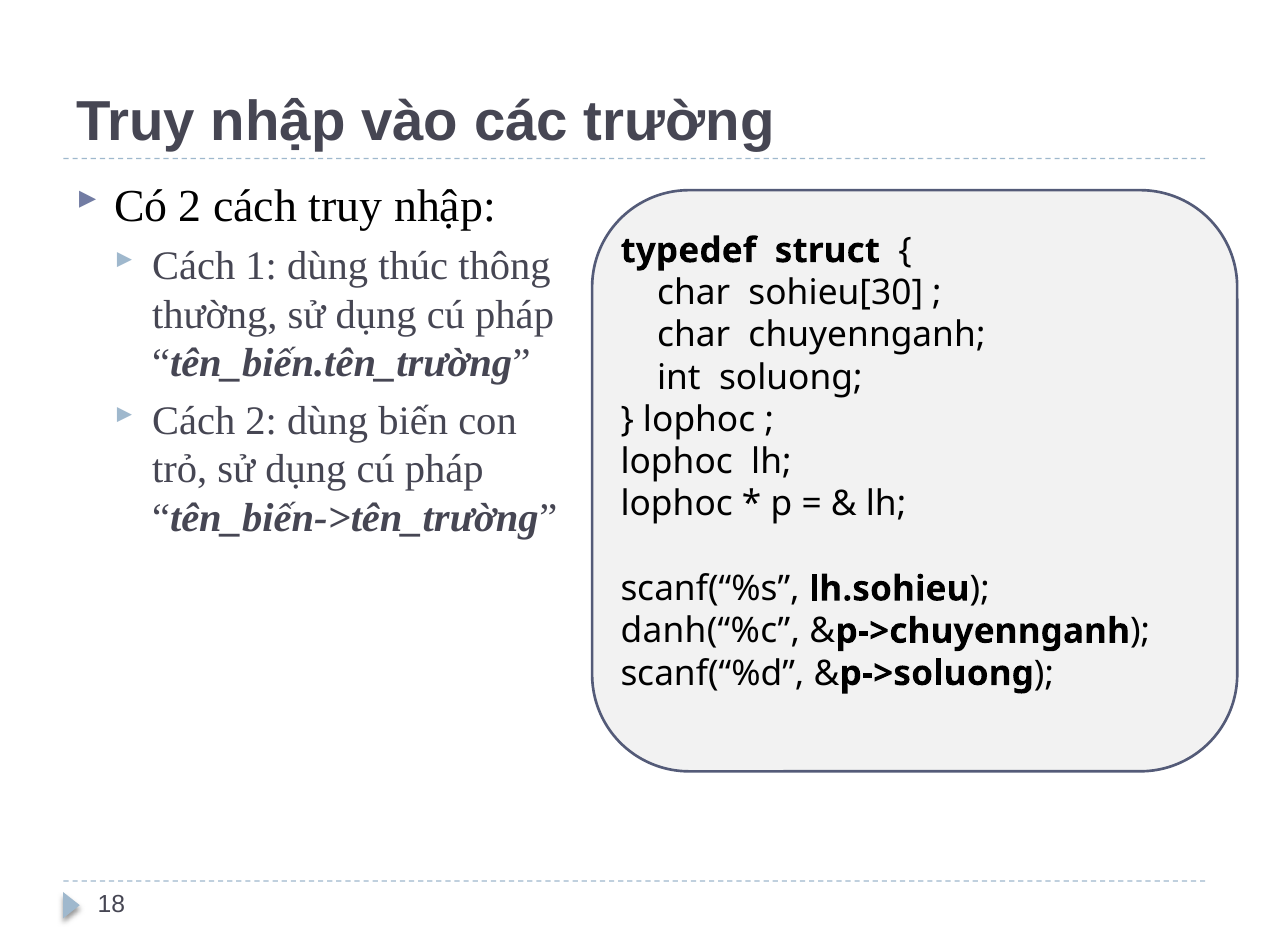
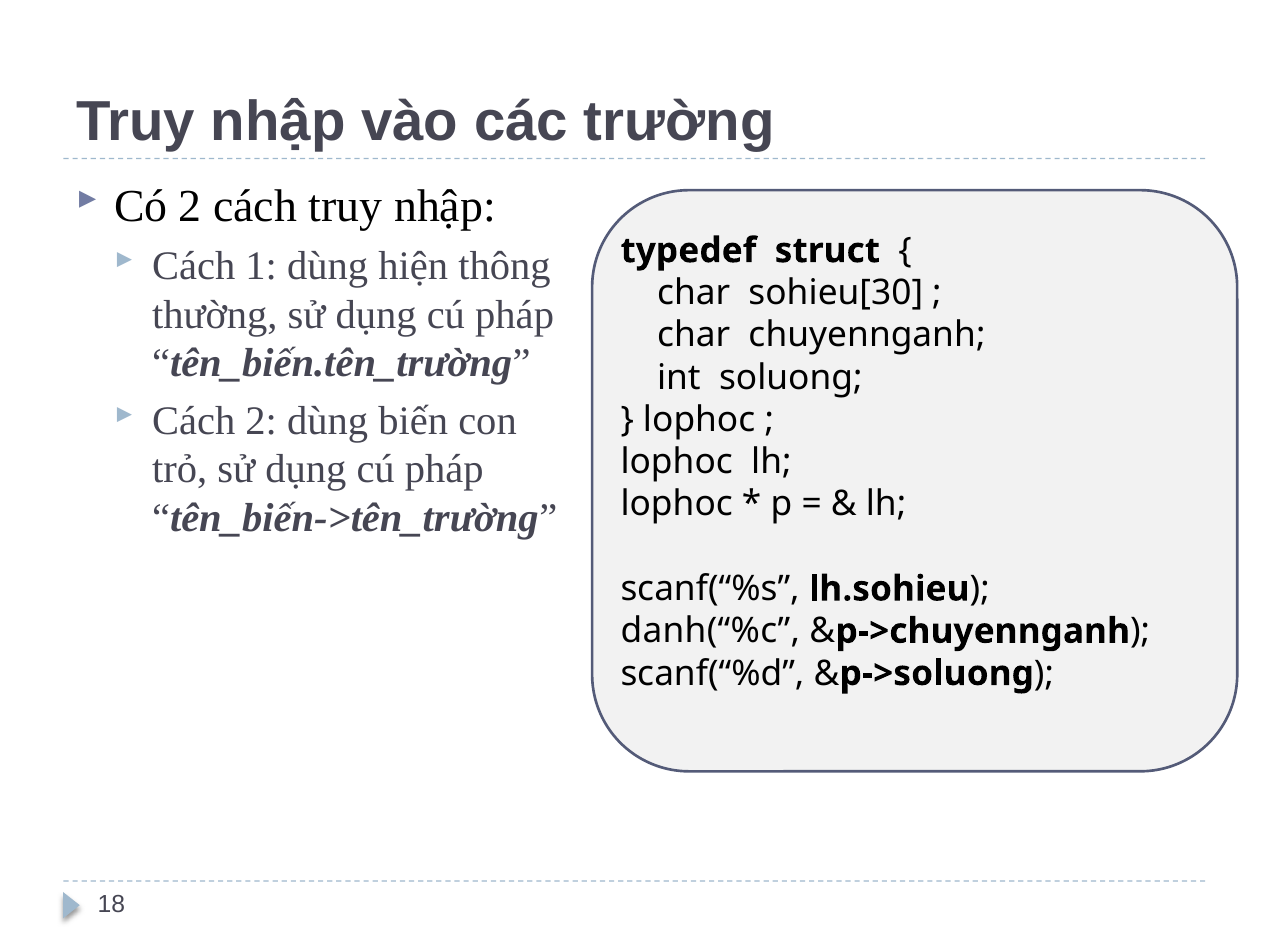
thúc: thúc -> hiện (413, 266)
